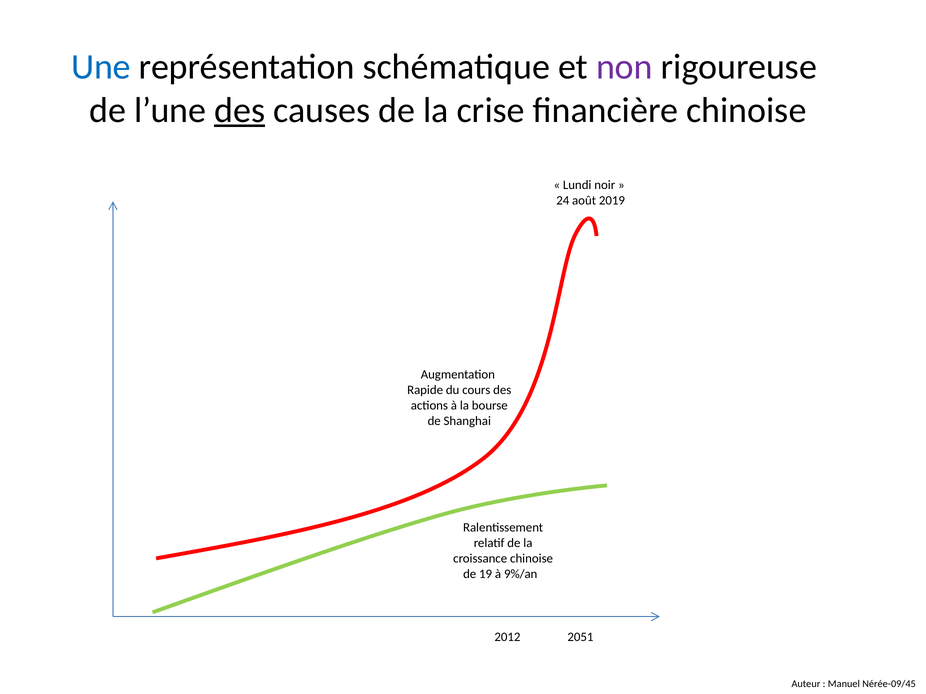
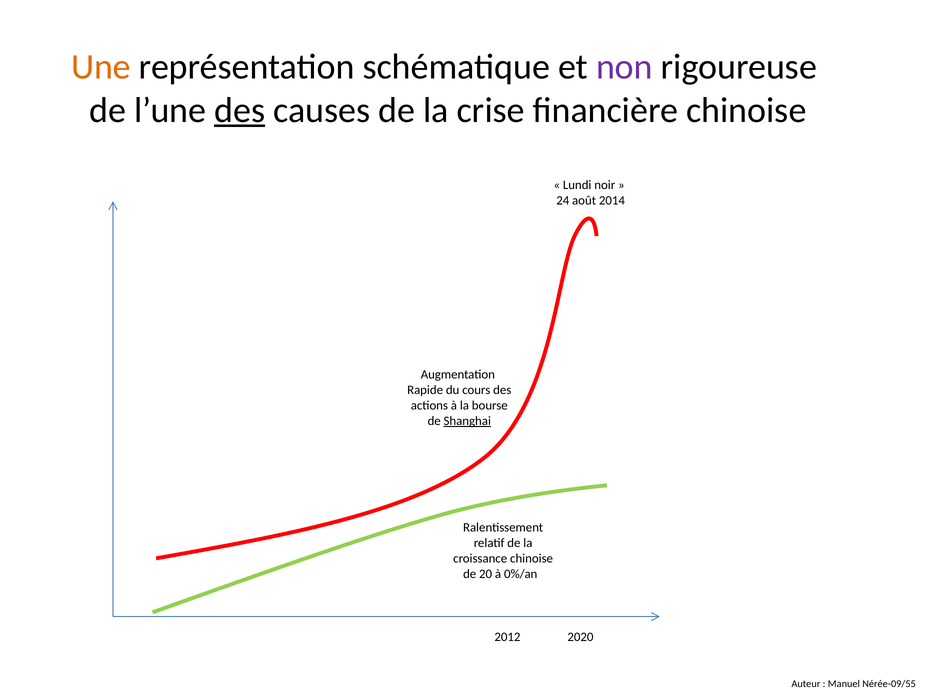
Une colour: blue -> orange (101, 67)
2019: 2019 -> 2014 (612, 201)
Shanghai underline: none -> present (467, 421)
19: 19 -> 20 (486, 575)
9%/an: 9%/an -> 0%/an (521, 575)
2051: 2051 -> 2020 (580, 638)
Nérée-09/45: Nérée-09/45 -> Nérée-09/55 (889, 684)
